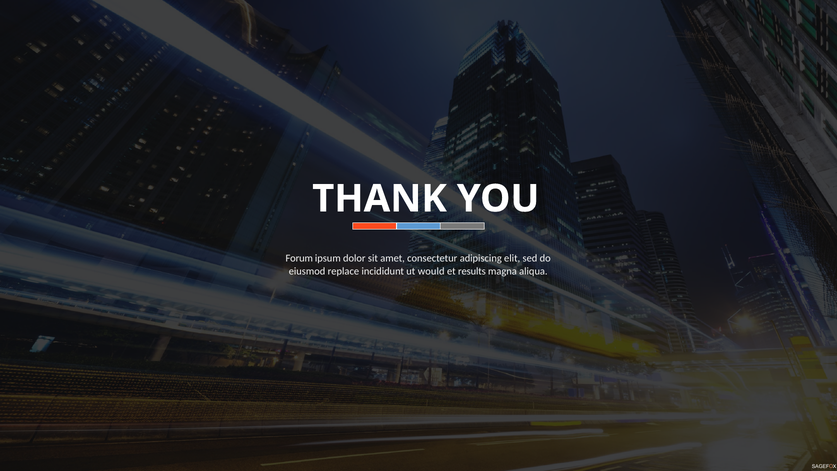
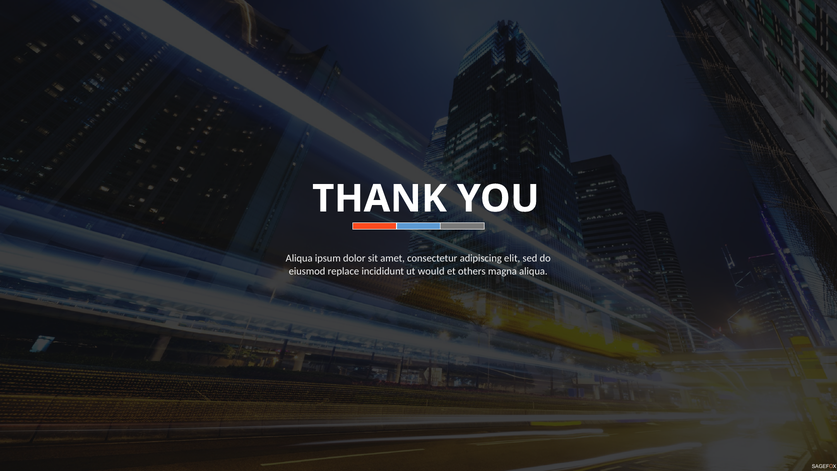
Forum: Forum -> Aliqua (299, 258)
results: results -> others (472, 271)
